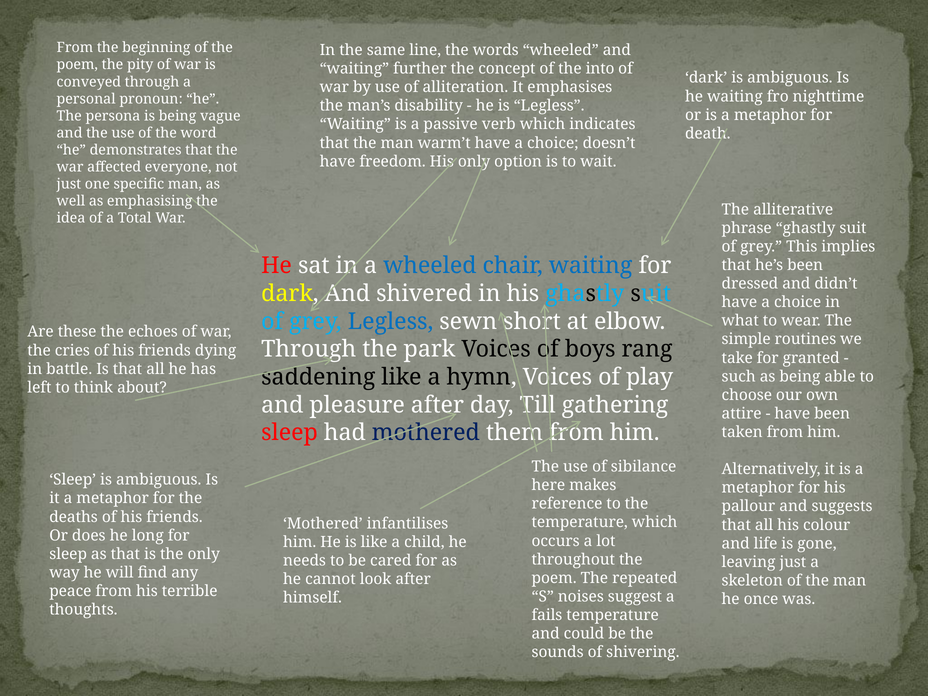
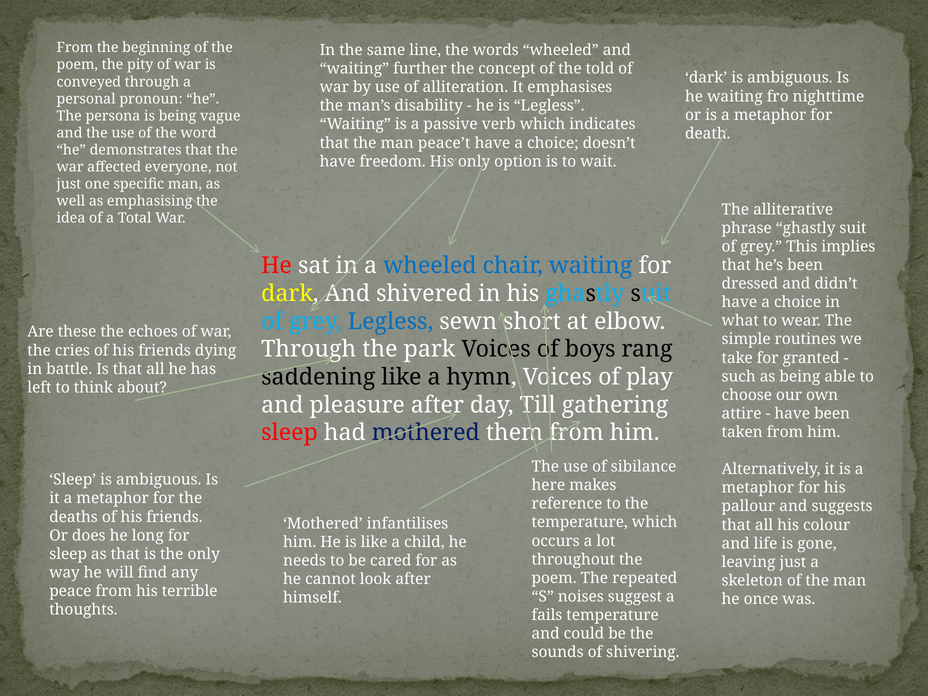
into: into -> told (600, 69)
warm’t: warm’t -> peace’t (444, 143)
